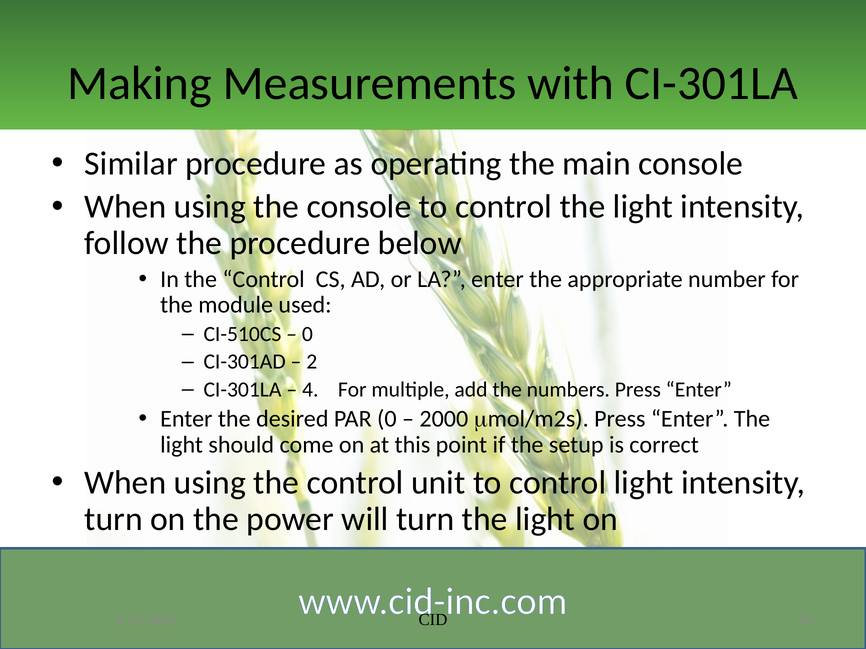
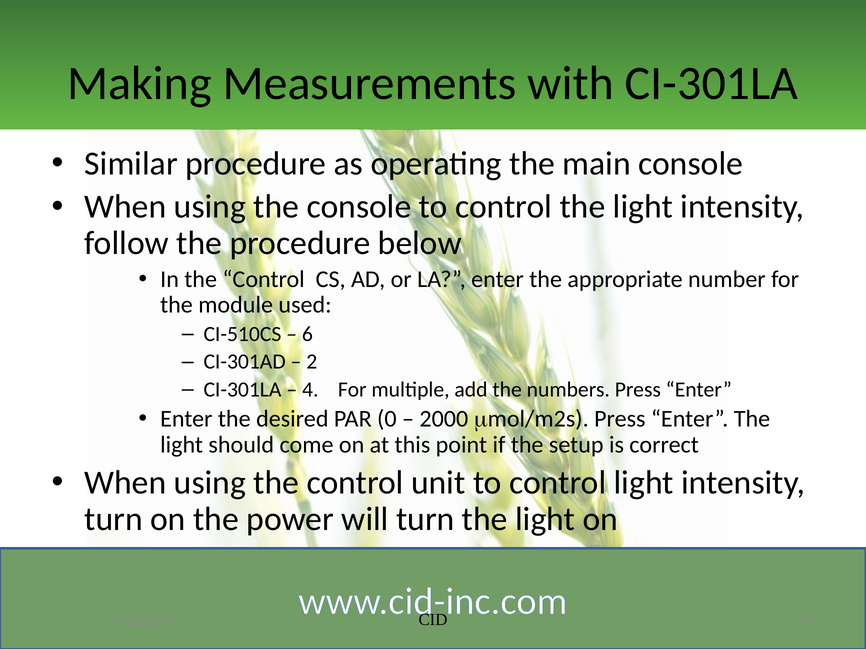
0: 0 -> 6 (307, 334)
